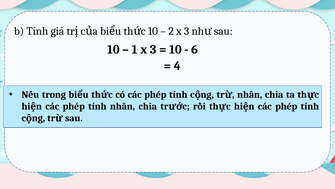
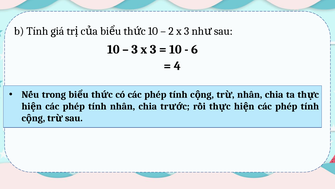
1: 1 -> 3 (135, 49)
